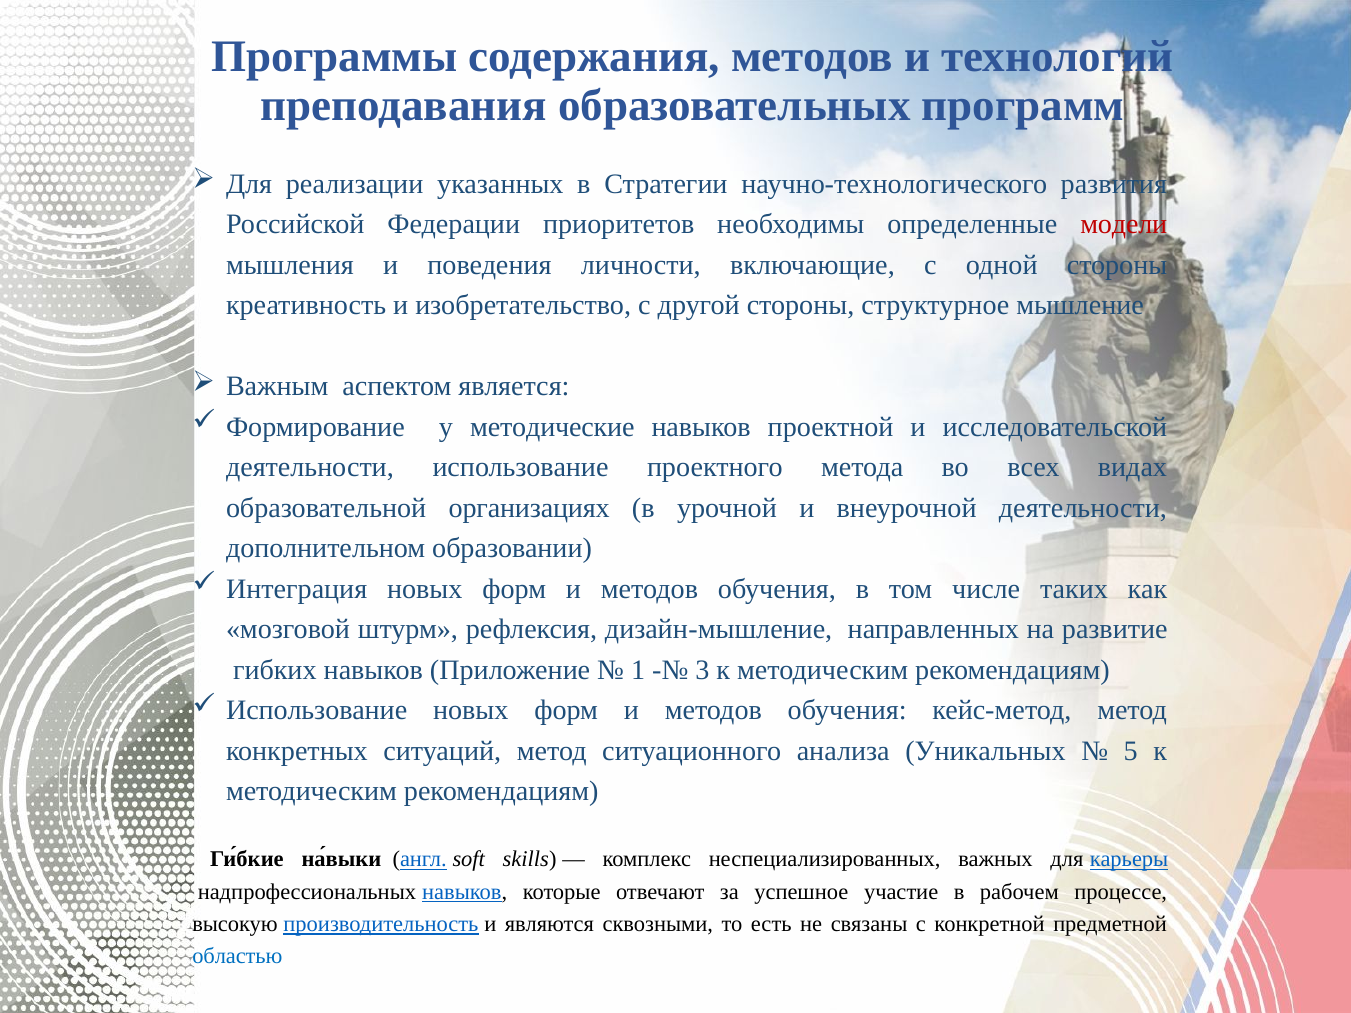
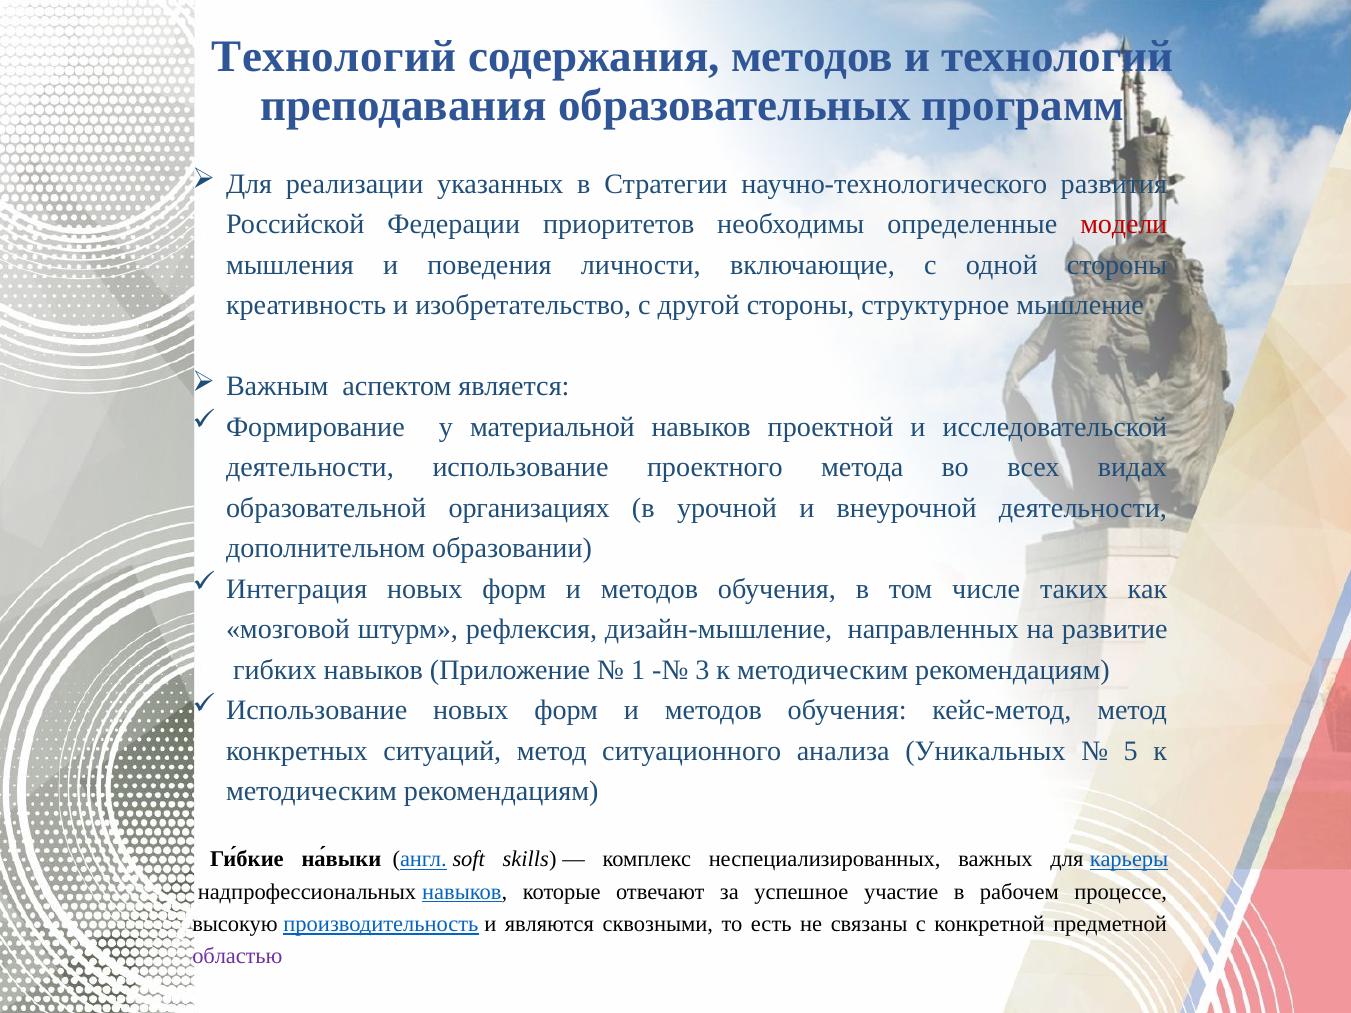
Программы: Программы -> Технологий (334, 57)
методические: методические -> материальной (552, 427)
областью colour: blue -> purple (237, 957)
